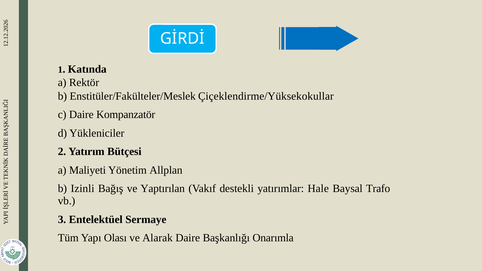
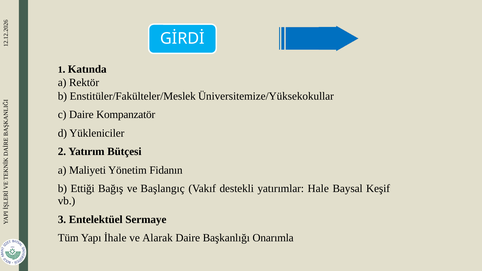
Çiçeklendirme/Yüksekokullar: Çiçeklendirme/Yüksekokullar -> Üniversitemize/Yüksekokullar (266, 96)
Allplan: Allplan -> Fidanın (166, 170)
Izinli: Izinli -> Ettiği (83, 189)
Yaptırılan: Yaptırılan -> Başlangıç (163, 189)
Trafo: Trafo -> Keşif (378, 189)
Olası: Olası -> İhale (115, 238)
